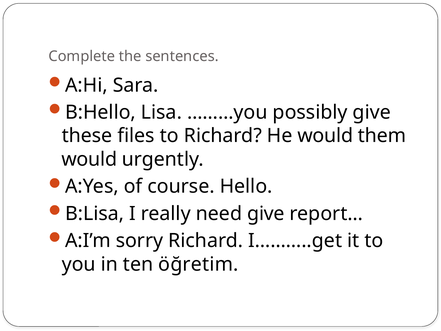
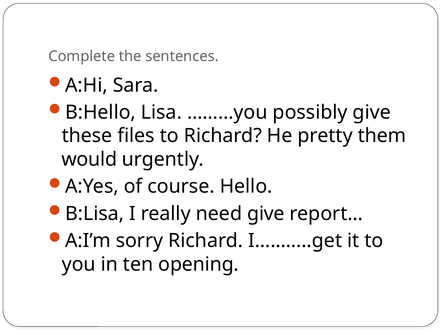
He would: would -> pretty (325, 136)
öğretim: öğretim -> opening (199, 264)
